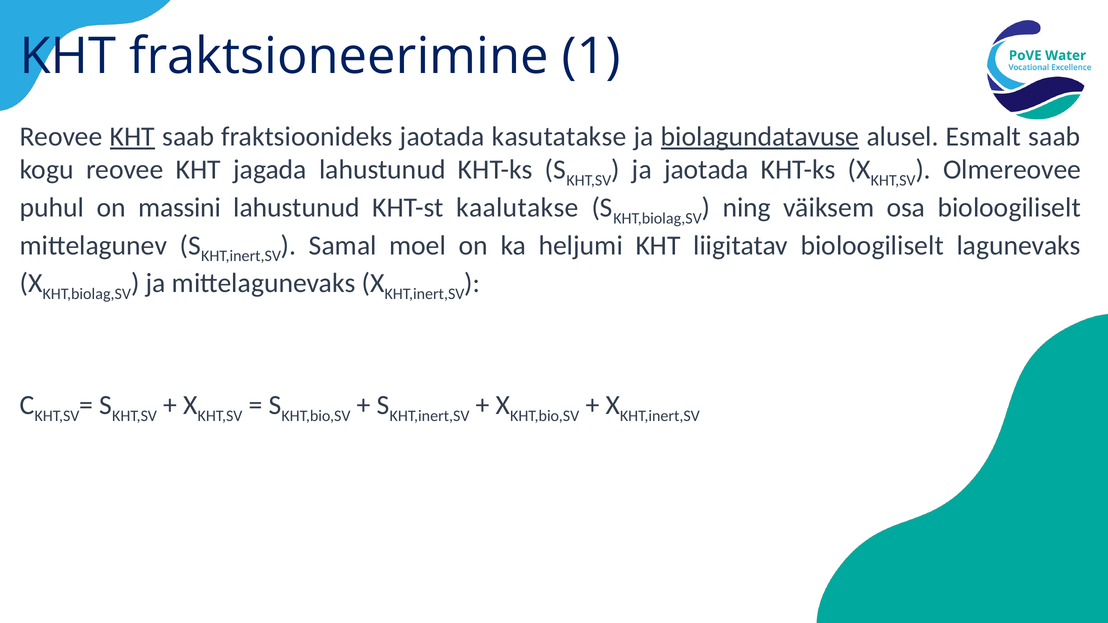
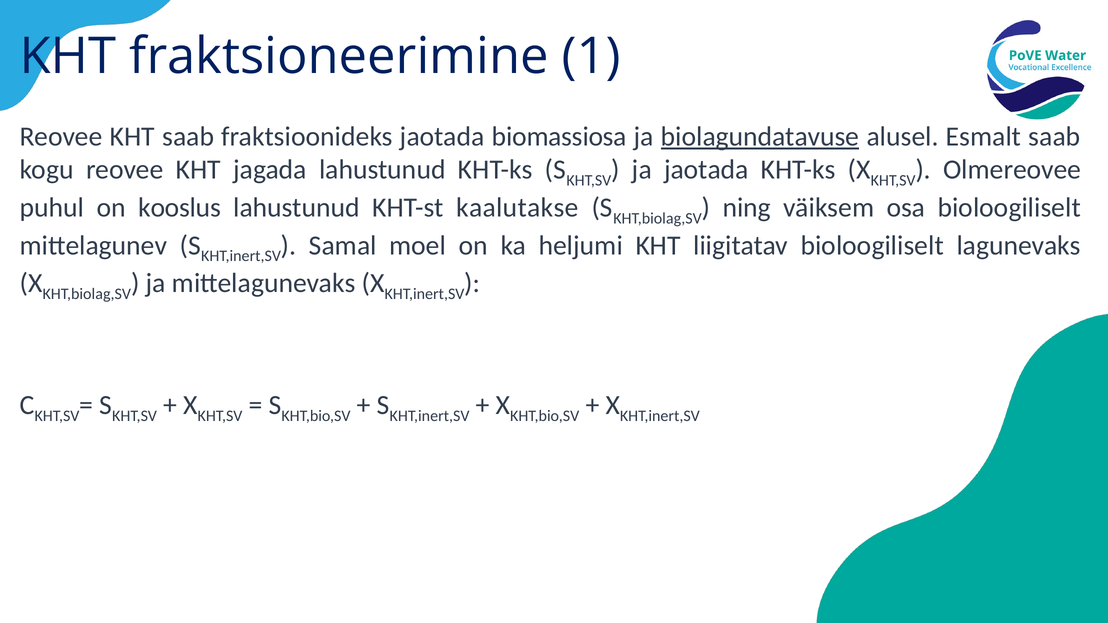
KHT underline: present -> none (132, 137)
kasutatakse: kasutatakse -> biomassiosa (559, 137)
massini: massini -> kooslus (180, 208)
